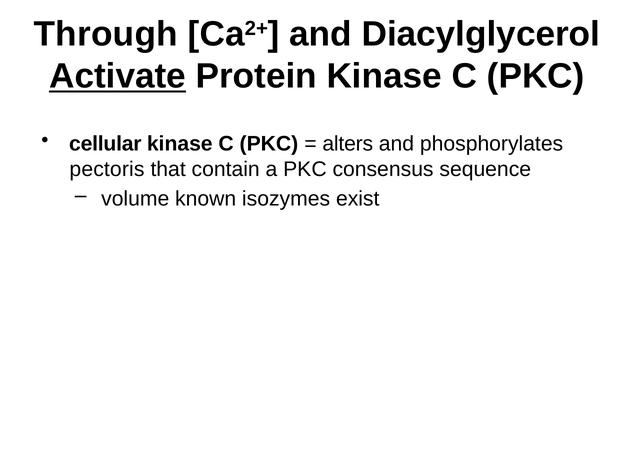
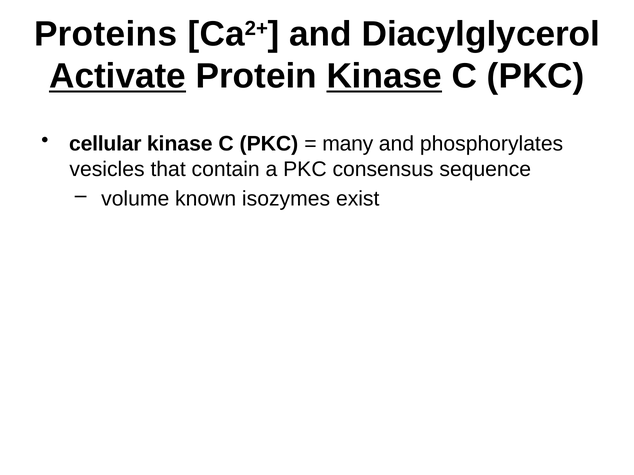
Through: Through -> Proteins (106, 34)
Kinase underline: none -> present (384, 76)
alters: alters -> many (348, 144)
pectoris: pectoris -> vesicles (107, 169)
